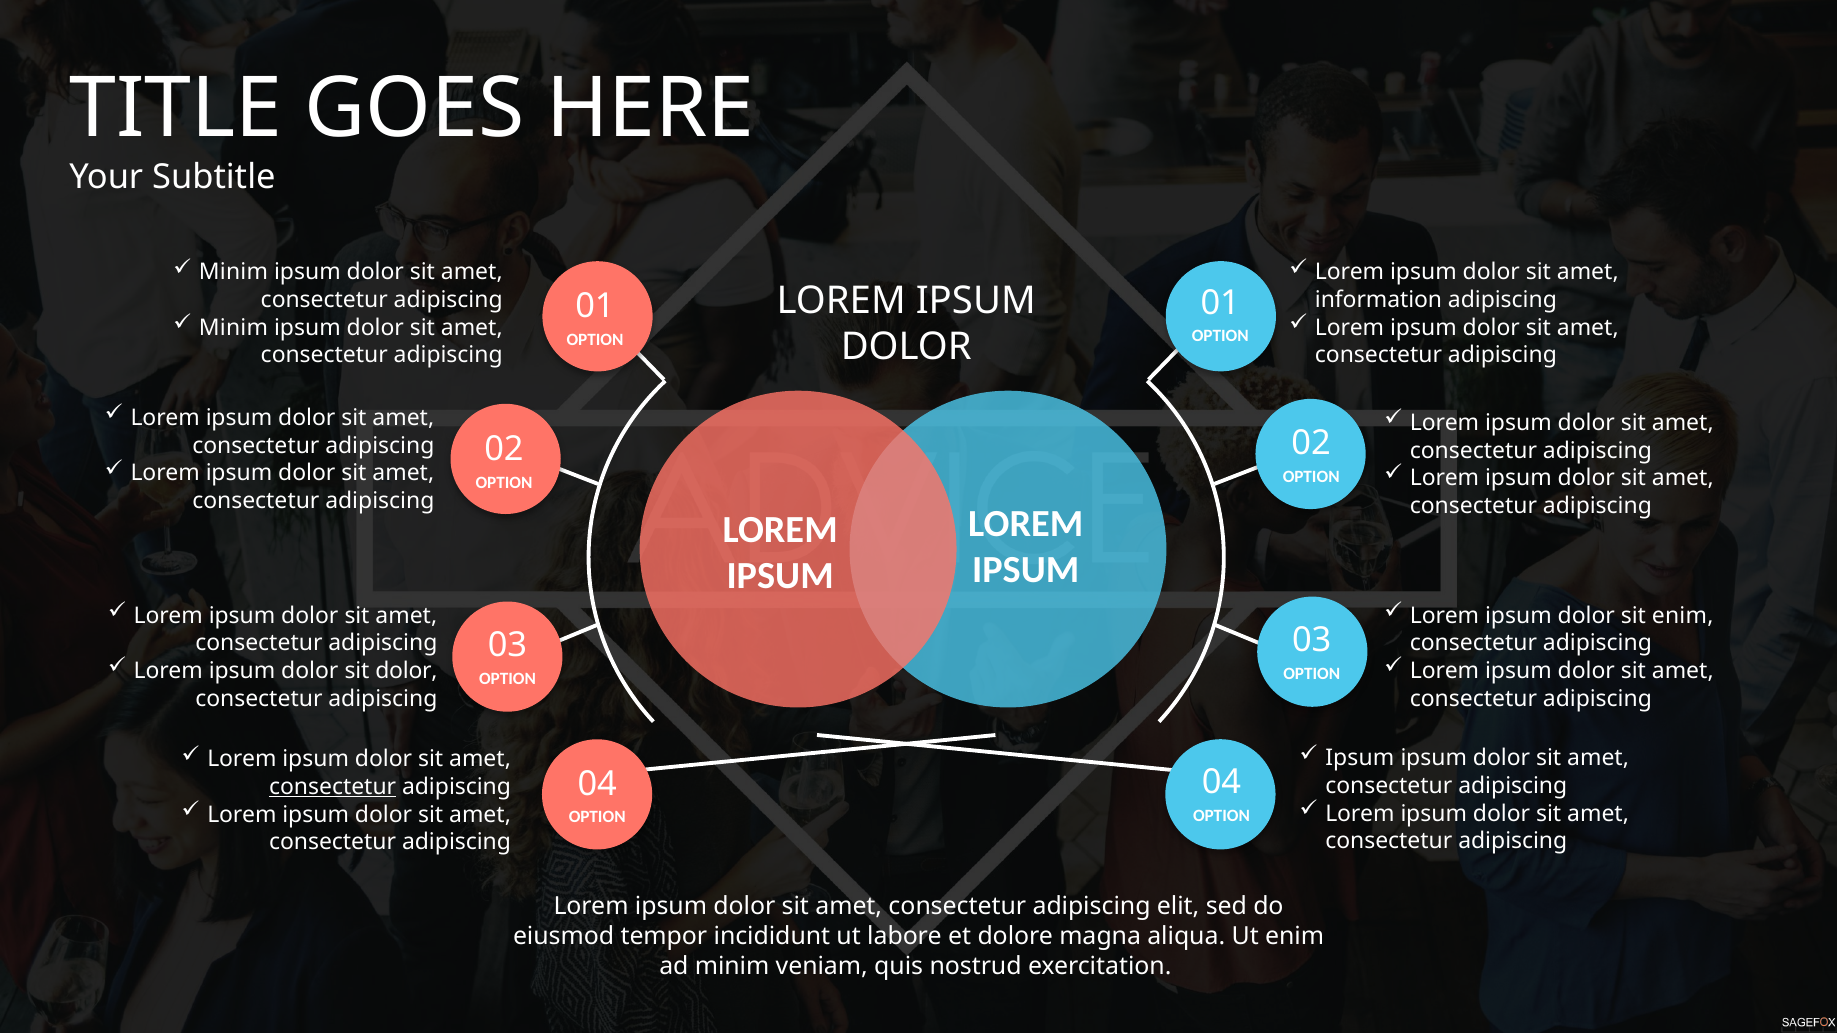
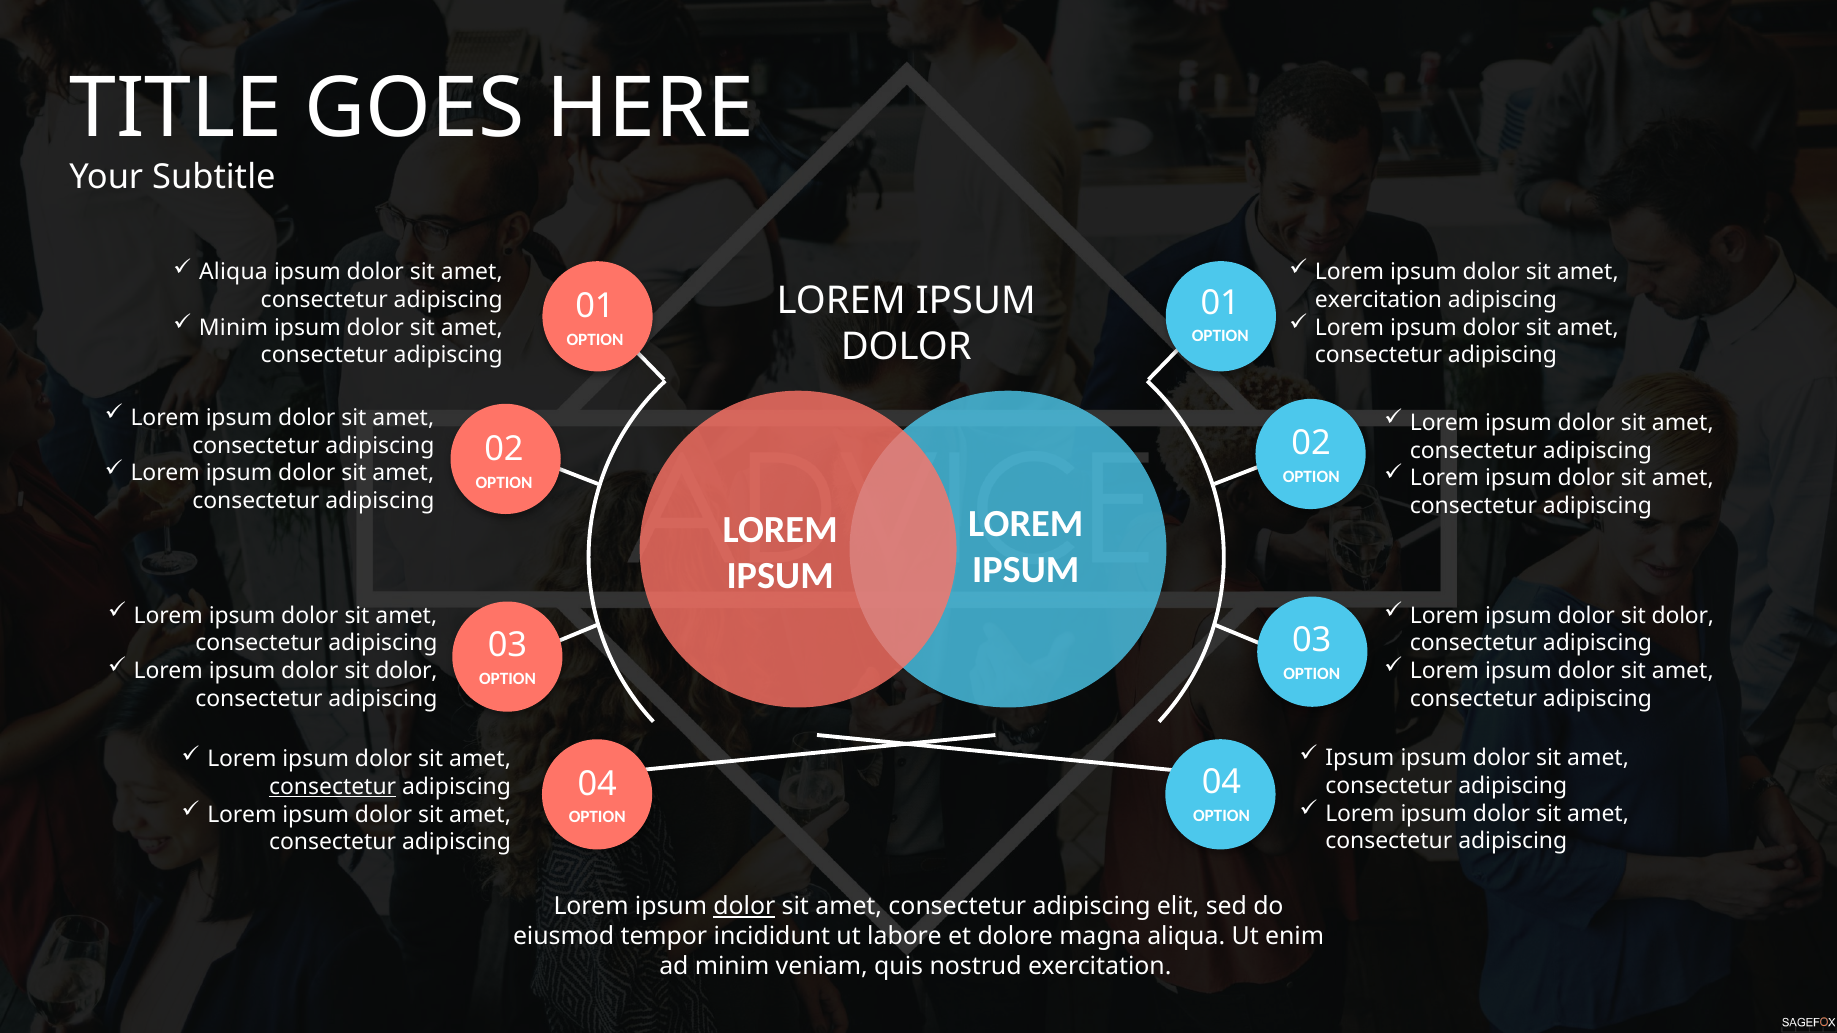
Minim: Minim -> Aliqua (233, 272)
information: information -> exercitation (1379, 300)
enim: enim -> dolor (1683, 616)
dolor underline: none -> present (744, 907)
